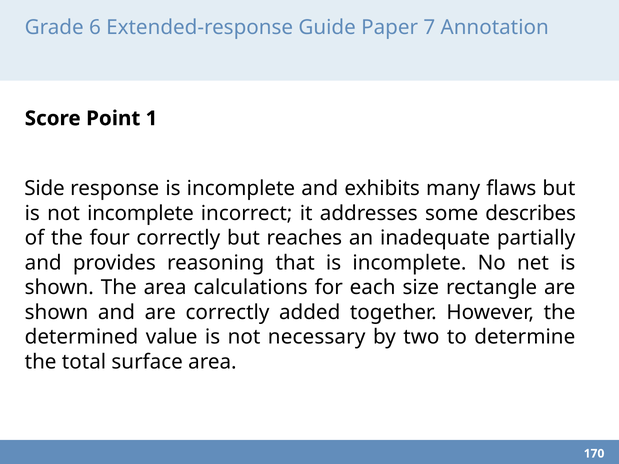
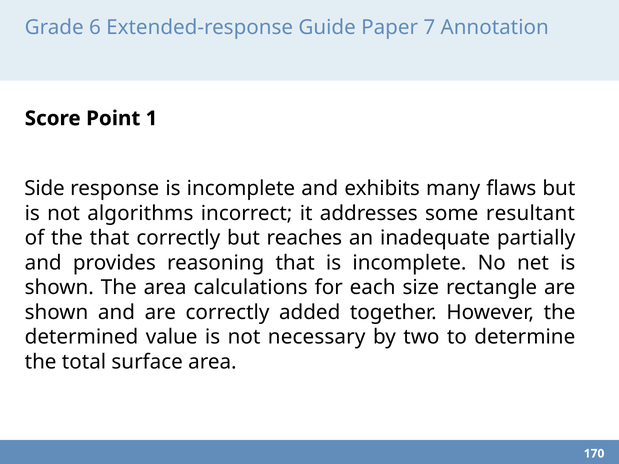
not incomplete: incomplete -> algorithms (140, 213)
describes: describes -> resultant (530, 213)
the four: four -> that (110, 238)
